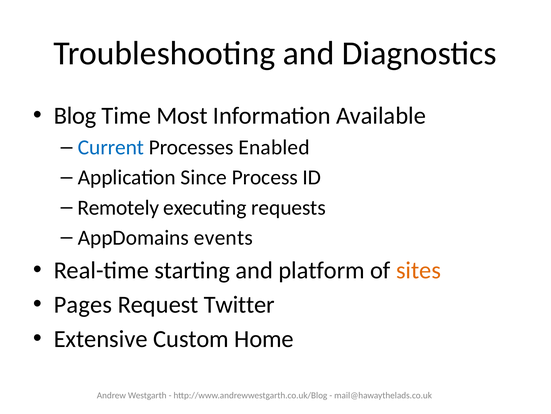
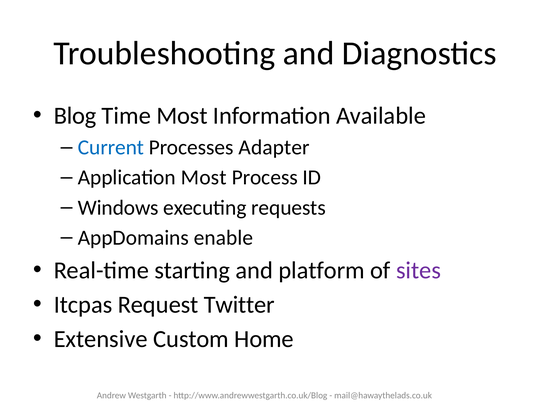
Enabled: Enabled -> Adapter (274, 147)
Application Since: Since -> Most (204, 177)
Remotely: Remotely -> Windows (118, 207)
events: events -> enable (223, 237)
sites colour: orange -> purple (418, 270)
Pages: Pages -> Itcpas (83, 304)
